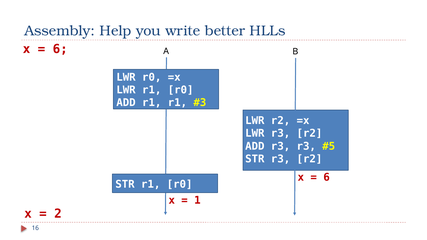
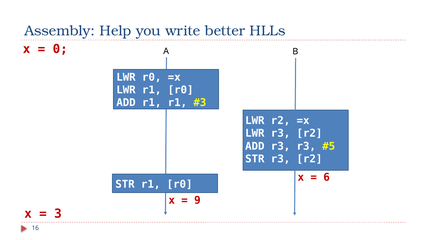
6: 6 -> 0 (60, 49)
1: 1 -> 9 (197, 201)
2: 2 -> 3 (58, 214)
